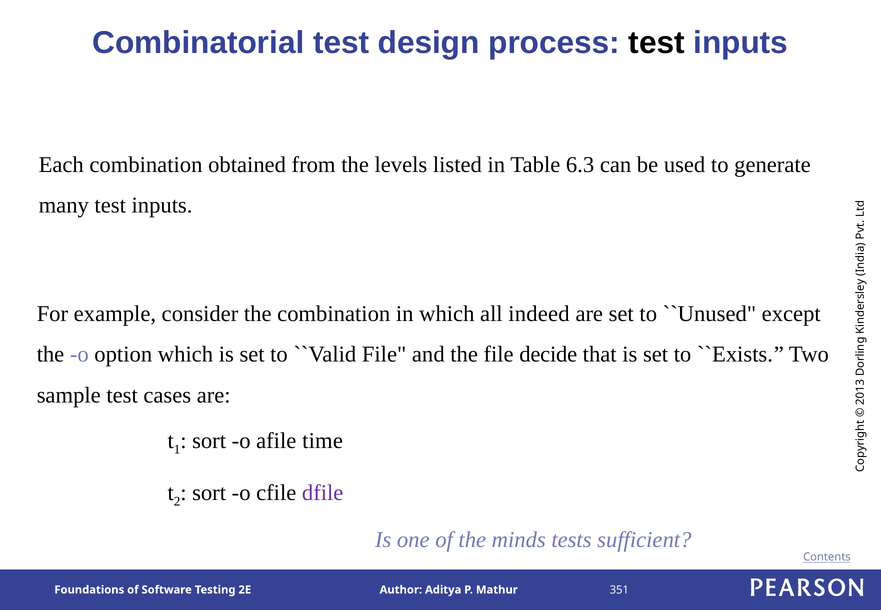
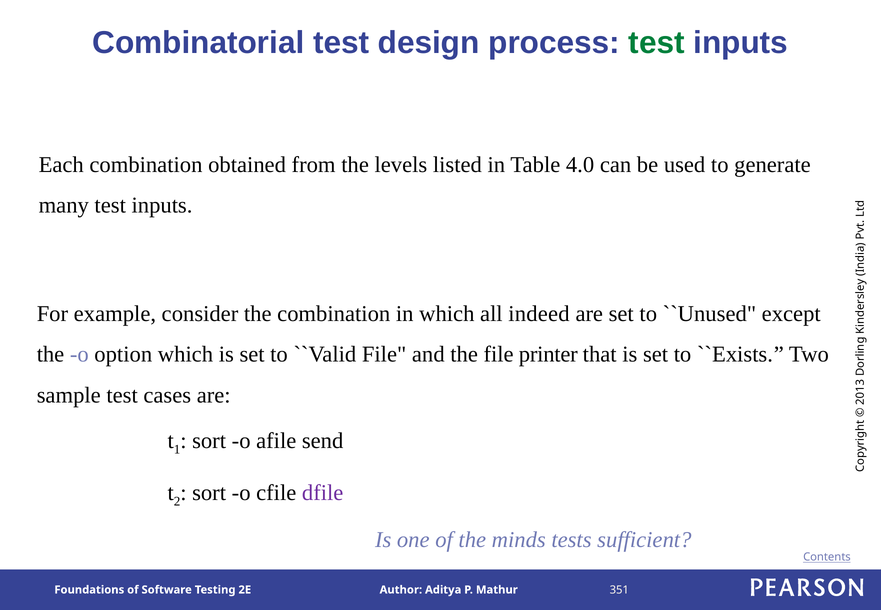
test colour: black -> green (657, 43)
6.3: 6.3 -> 4.0 (580, 165)
decide: decide -> printer (548, 354)
time: time -> send (323, 441)
